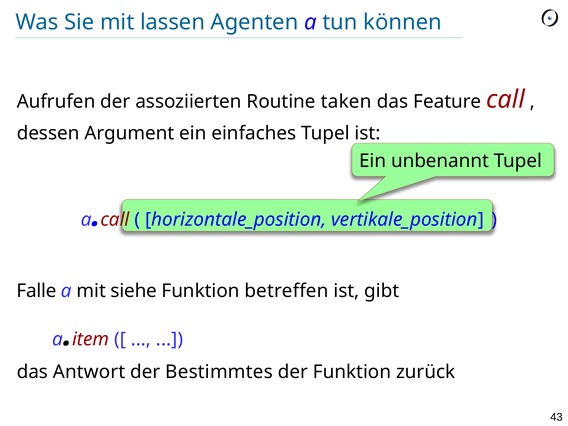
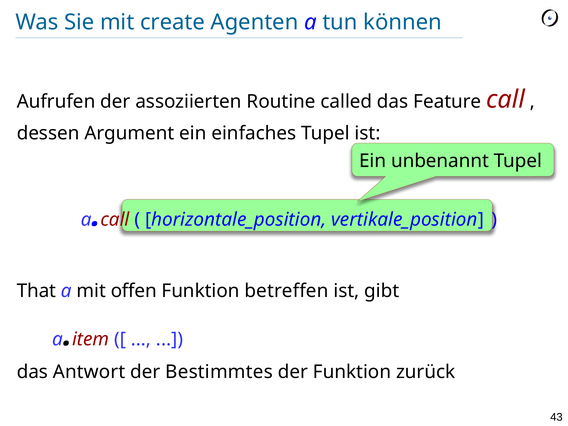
lassen: lassen -> create (172, 22)
taken: taken -> called (346, 101)
Falle: Falle -> That (36, 291)
siehe: siehe -> offen (134, 291)
